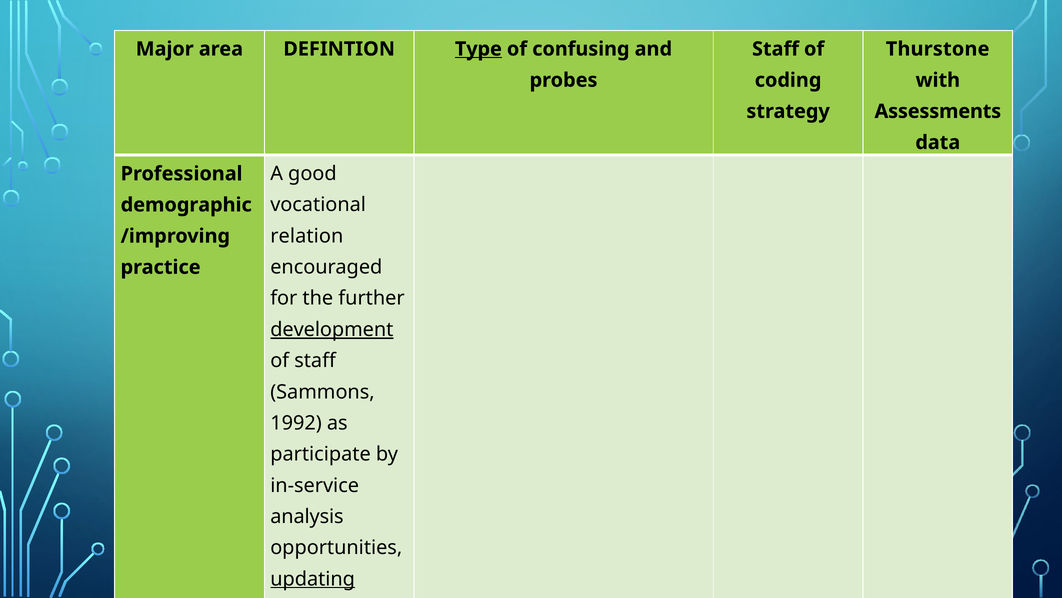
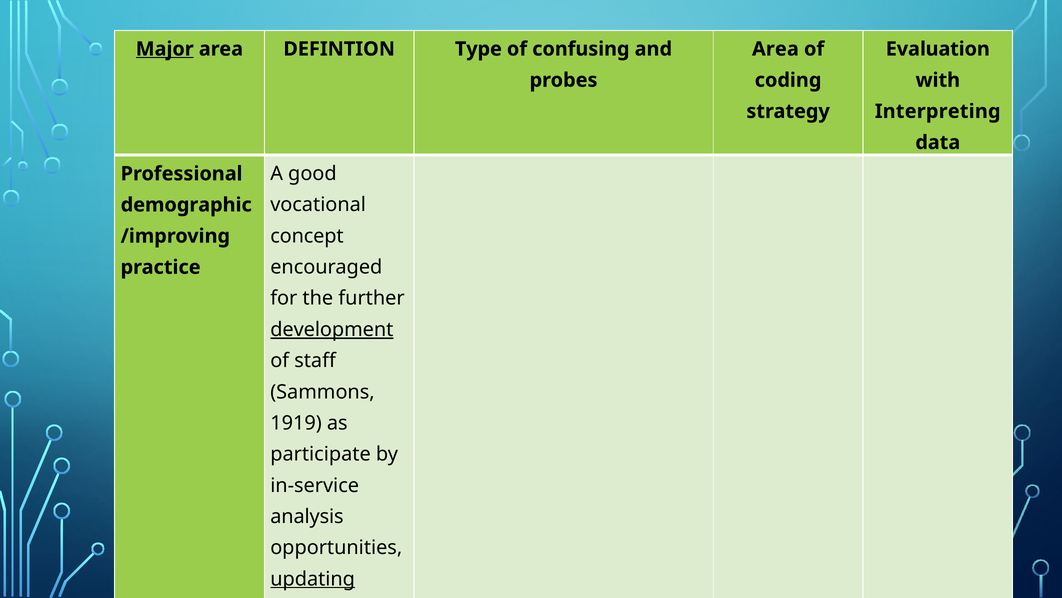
Major underline: none -> present (165, 49)
Type underline: present -> none (478, 49)
Staff: Staff -> Area (775, 49)
Thurstone: Thurstone -> Evaluation (938, 49)
Assessments: Assessments -> Interpreting (938, 111)
relation: relation -> concept (307, 236)
1992: 1992 -> 1919 (296, 423)
